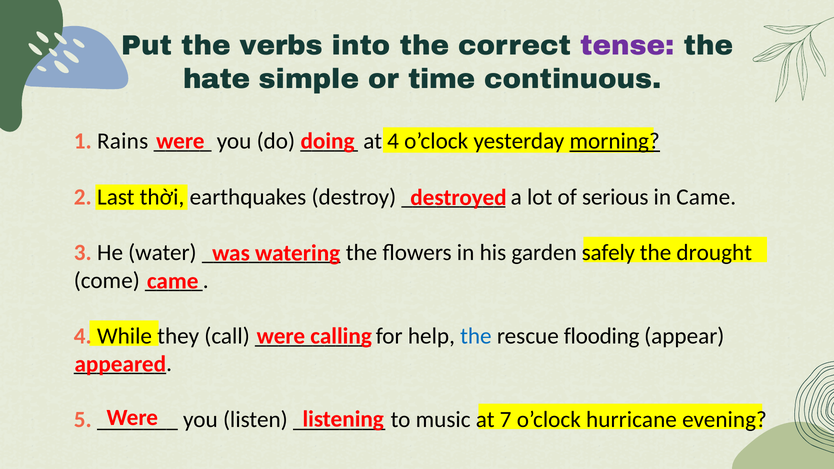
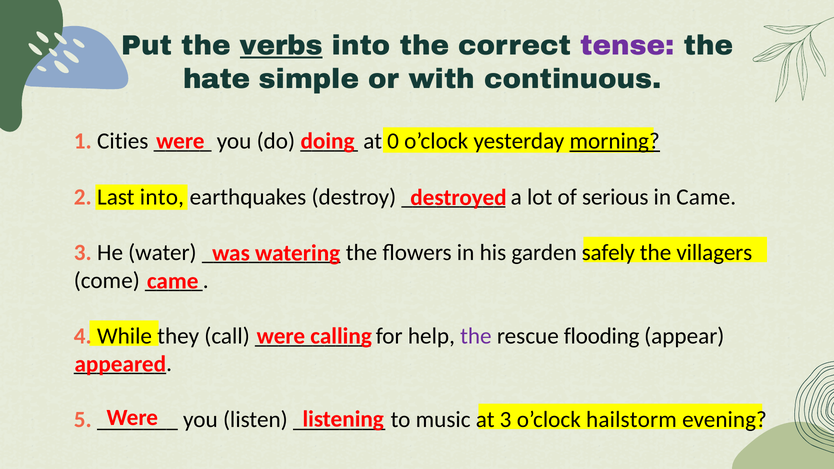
verbs underline: none -> present (281, 46)
time: time -> with (442, 79)
Rains: Rains -> Cities (123, 141)
at 4: 4 -> 0 (393, 141)
Last thời: thời -> into (162, 197)
drought: drought -> villagers (714, 253)
the colour: blue -> purple (476, 336)
at 7: 7 -> 3 (506, 419)
hurricane: hurricane -> hailstorm (631, 419)
